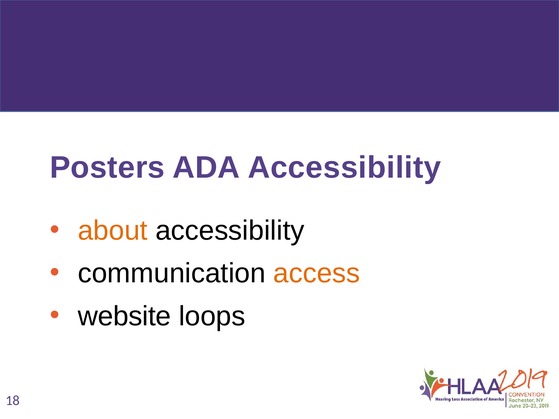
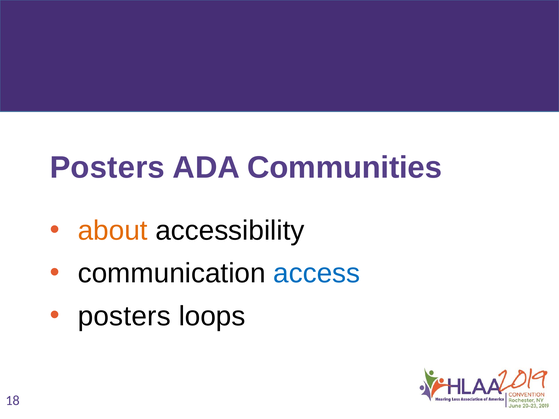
ADA Accessibility: Accessibility -> Communities (345, 168)
access colour: orange -> blue (317, 274)
website: website -> posters (124, 316)
